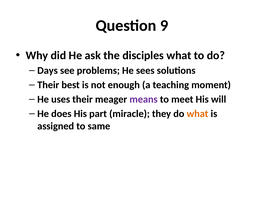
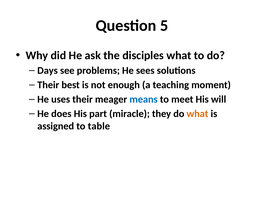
9: 9 -> 5 (164, 26)
means colour: purple -> blue (144, 99)
same: same -> table (99, 126)
